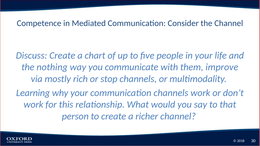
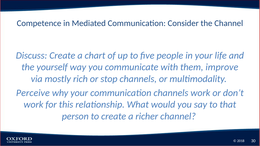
nothing: nothing -> yourself (52, 67)
Learning: Learning -> Perceive (33, 93)
